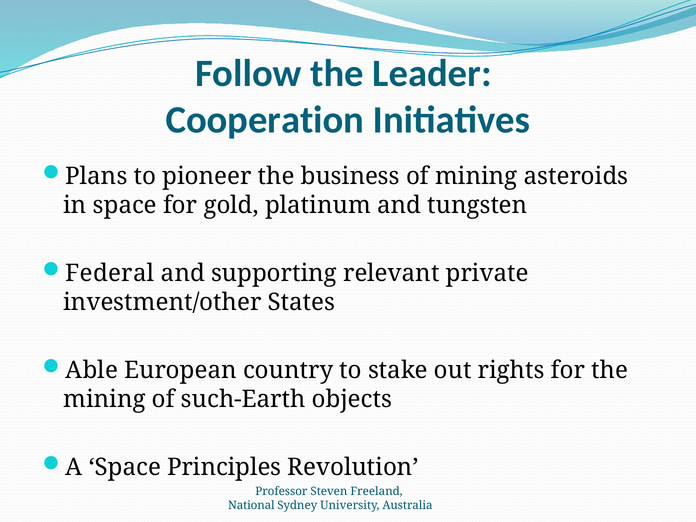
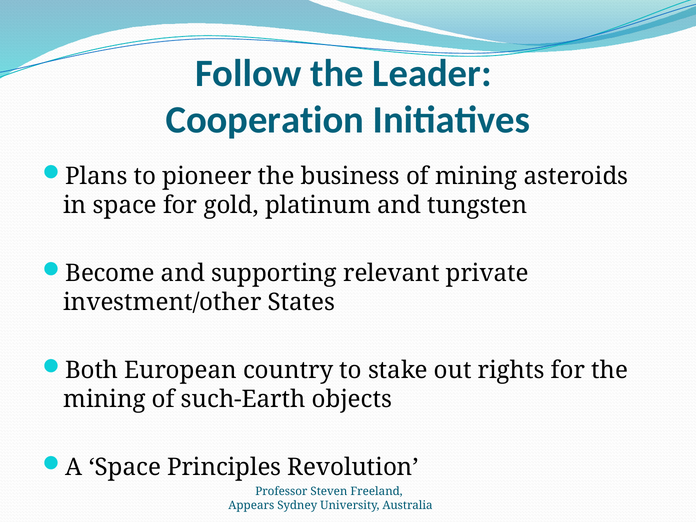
Federal: Federal -> Become (110, 273)
Able: Able -> Both (92, 370)
National: National -> Appears (251, 505)
